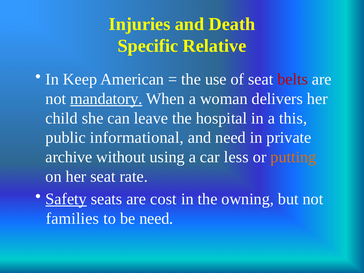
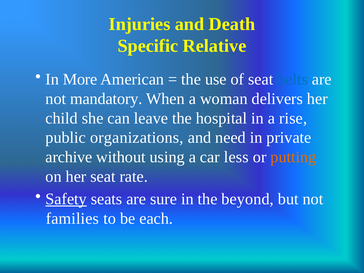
Keep: Keep -> More (80, 79)
belts colour: red -> blue (293, 79)
mandatory underline: present -> none (106, 99)
this: this -> rise (293, 118)
informational: informational -> organizations (137, 138)
cost: cost -> sure (164, 199)
owning: owning -> beyond (248, 199)
be need: need -> each (156, 219)
